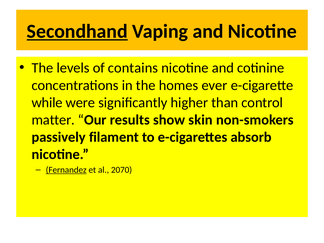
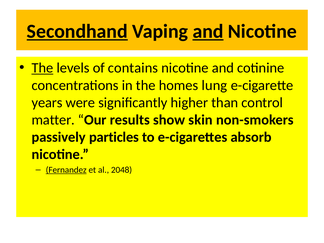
and underline: none -> present (208, 31)
The underline: none -> present (42, 68)
ever: ever -> lung (214, 85)
while: while -> years (47, 103)
filament: filament -> particles (114, 137)
2070: 2070 -> 2048 (122, 170)
